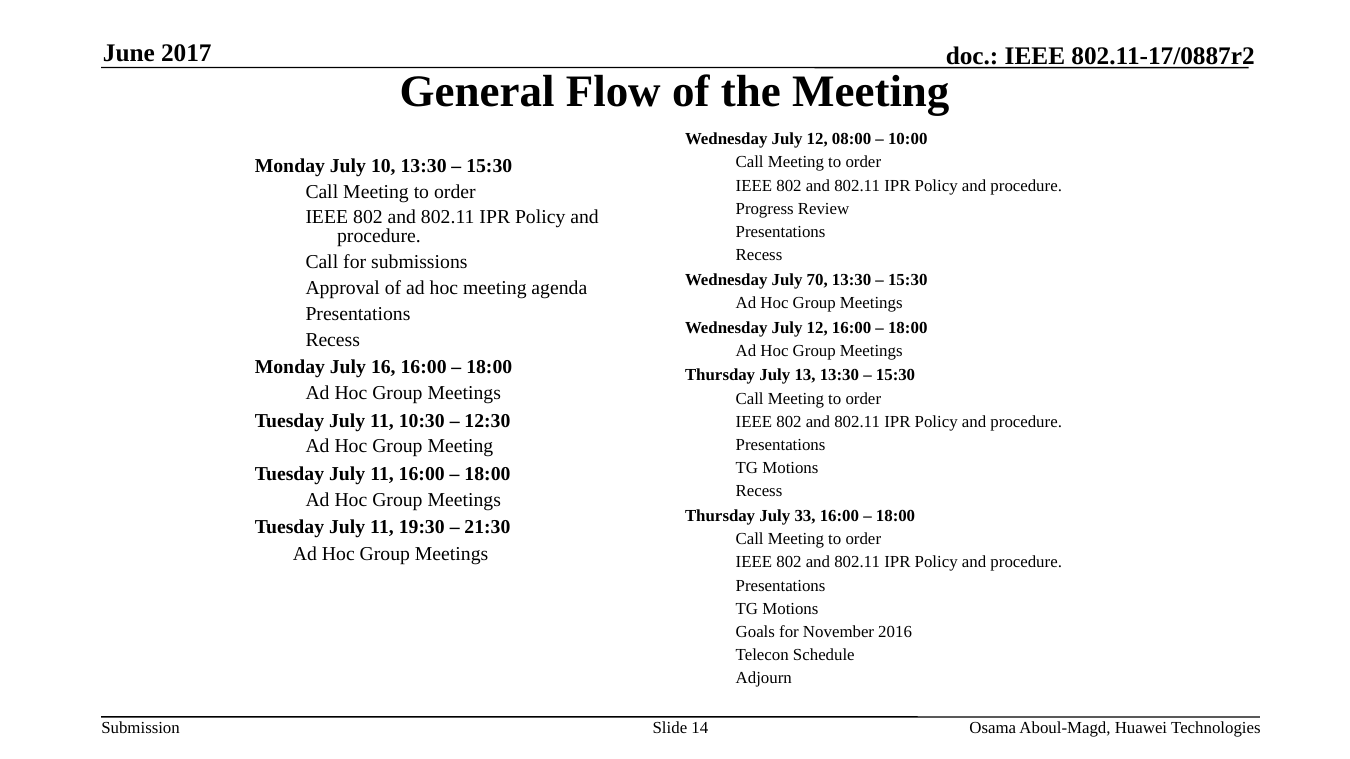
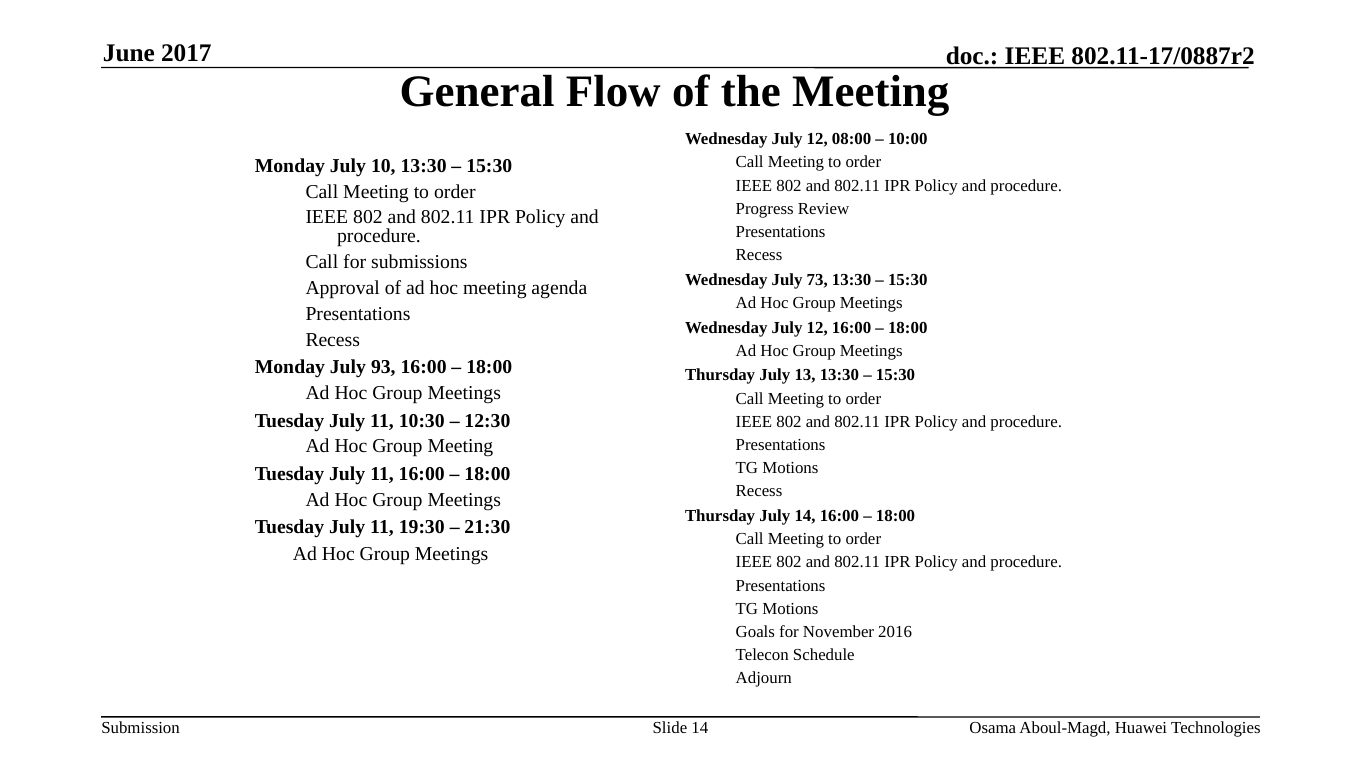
70: 70 -> 73 (817, 280)
16: 16 -> 93 (383, 367)
July 33: 33 -> 14 (805, 516)
